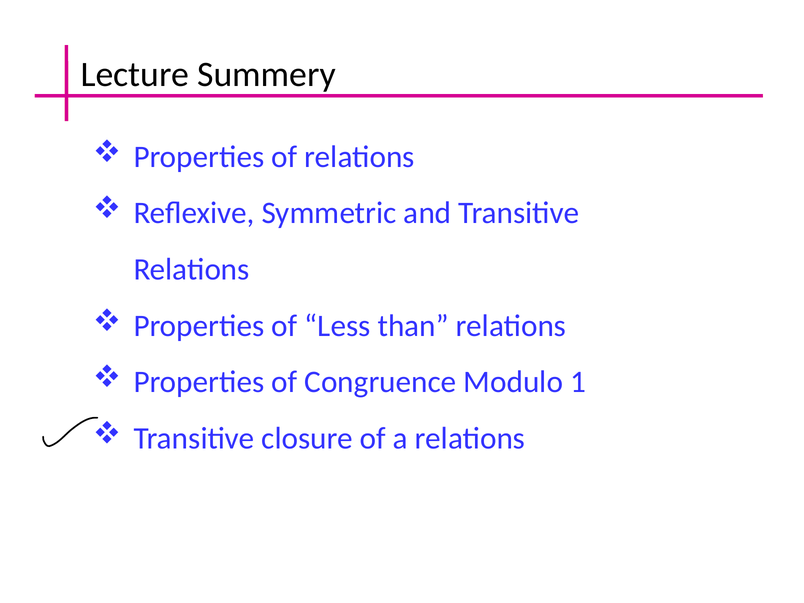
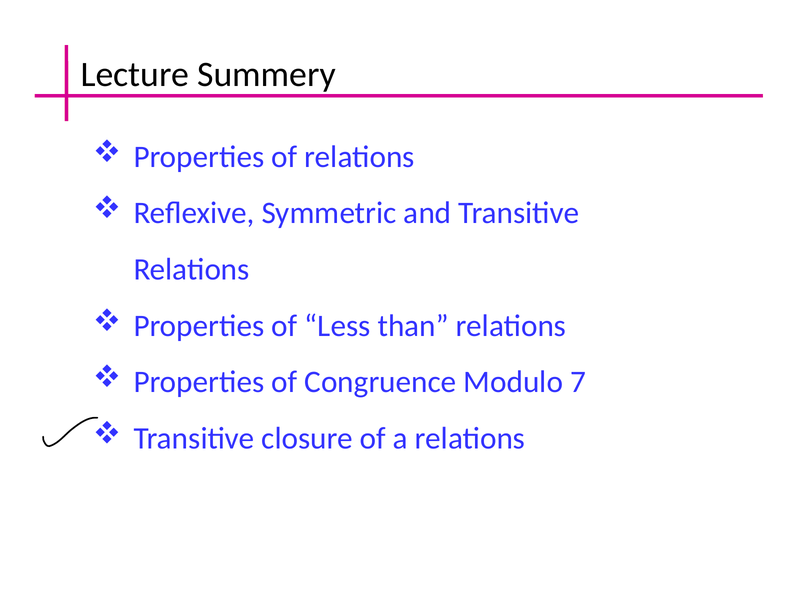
1: 1 -> 7 (578, 382)
